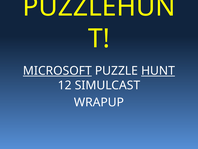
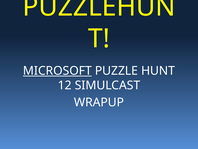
HUNT underline: present -> none (158, 71)
